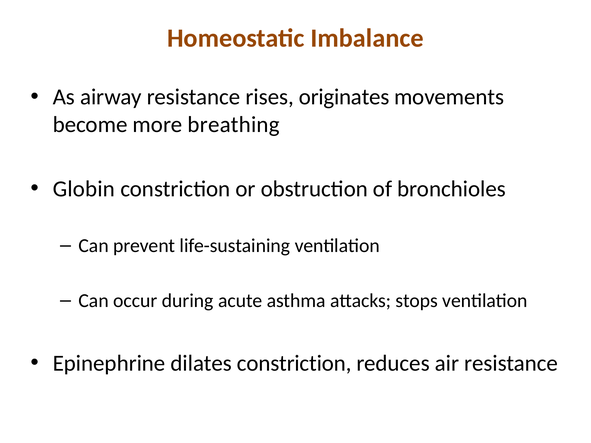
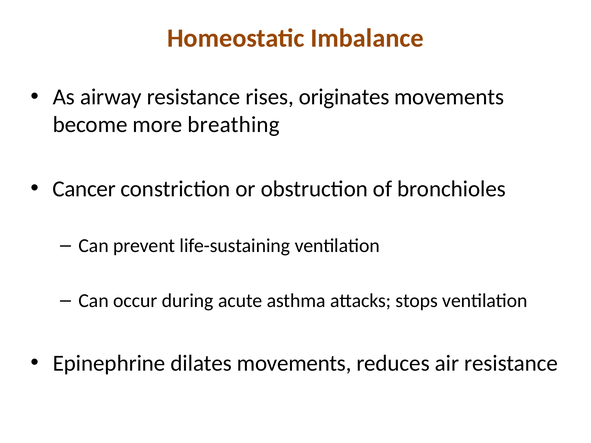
Globin: Globin -> Cancer (84, 189)
dilates constriction: constriction -> movements (294, 363)
